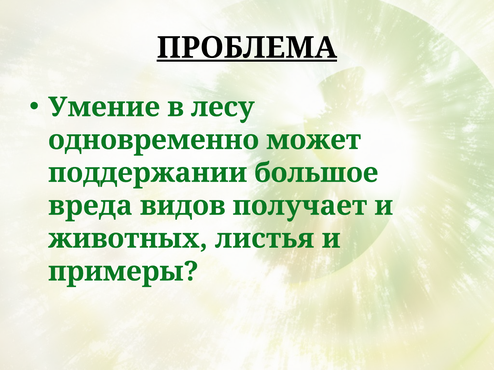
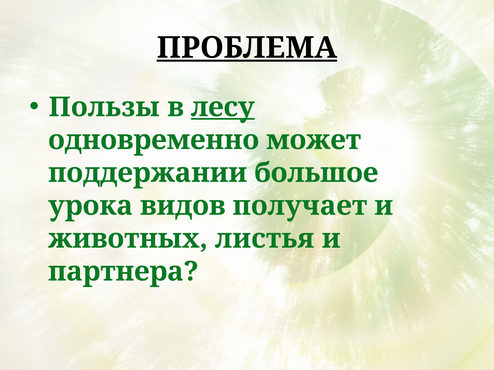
Умение: Умение -> Пользы (104, 107)
лесу underline: none -> present (223, 107)
вреда: вреда -> урока (91, 206)
примеры: примеры -> партнера (123, 272)
